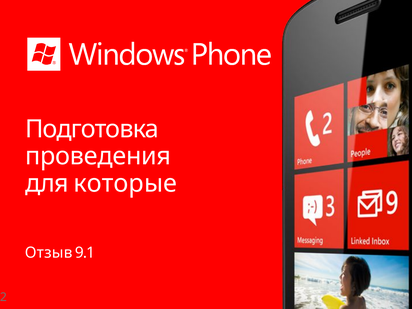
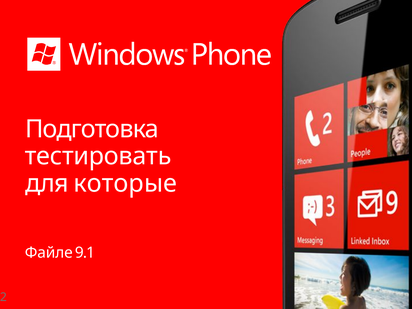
проведения: проведения -> тестировать (98, 156)
Отзыв: Отзыв -> Файле (49, 253)
